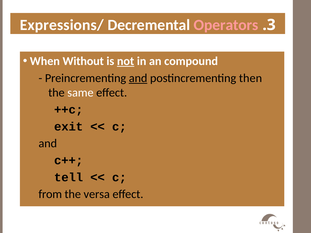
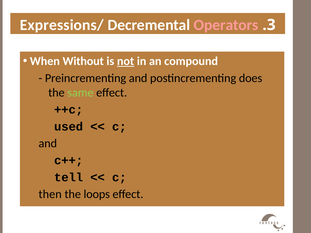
and underline: present -> none (138, 78)
then: then -> does (251, 78)
same colour: white -> light green (80, 93)
exit: exit -> used (69, 127)
from: from -> then (50, 194)
versa: versa -> loops (97, 194)
